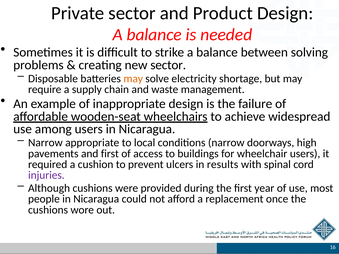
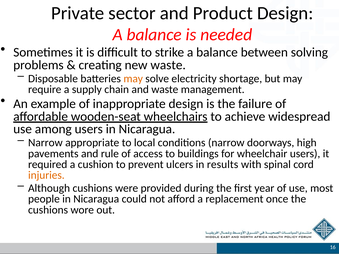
new sector: sector -> waste (168, 65)
and first: first -> rule (110, 154)
injuries colour: purple -> orange (46, 175)
